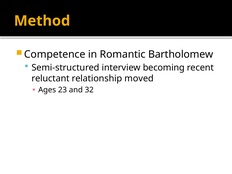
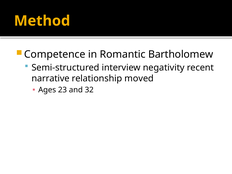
becoming: becoming -> negativity (164, 68)
reluctant: reluctant -> narrative (51, 78)
